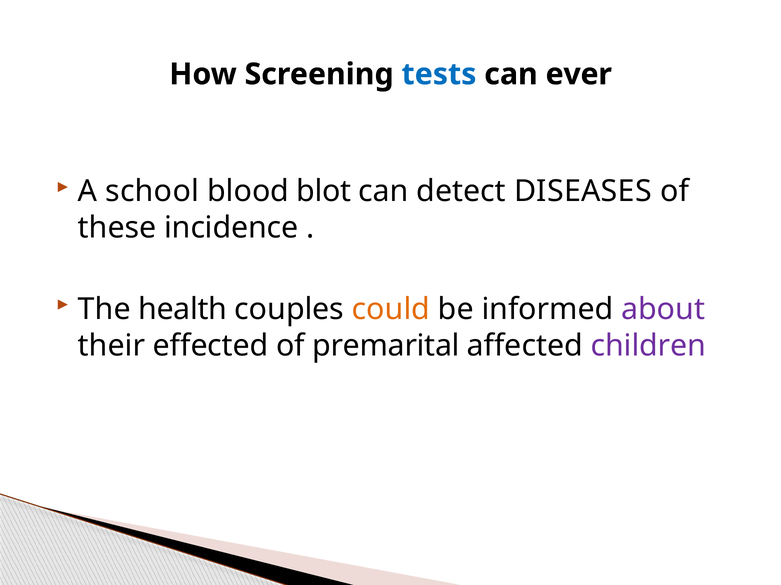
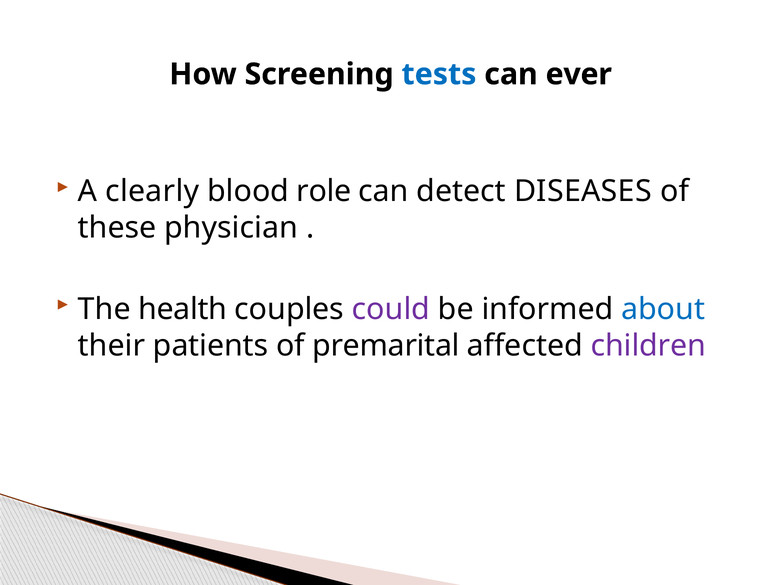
school: school -> clearly (152, 192)
blot: blot -> role (324, 192)
incidence: incidence -> physician (231, 228)
could colour: orange -> purple (391, 310)
about colour: purple -> blue (663, 310)
effected: effected -> patients (211, 346)
